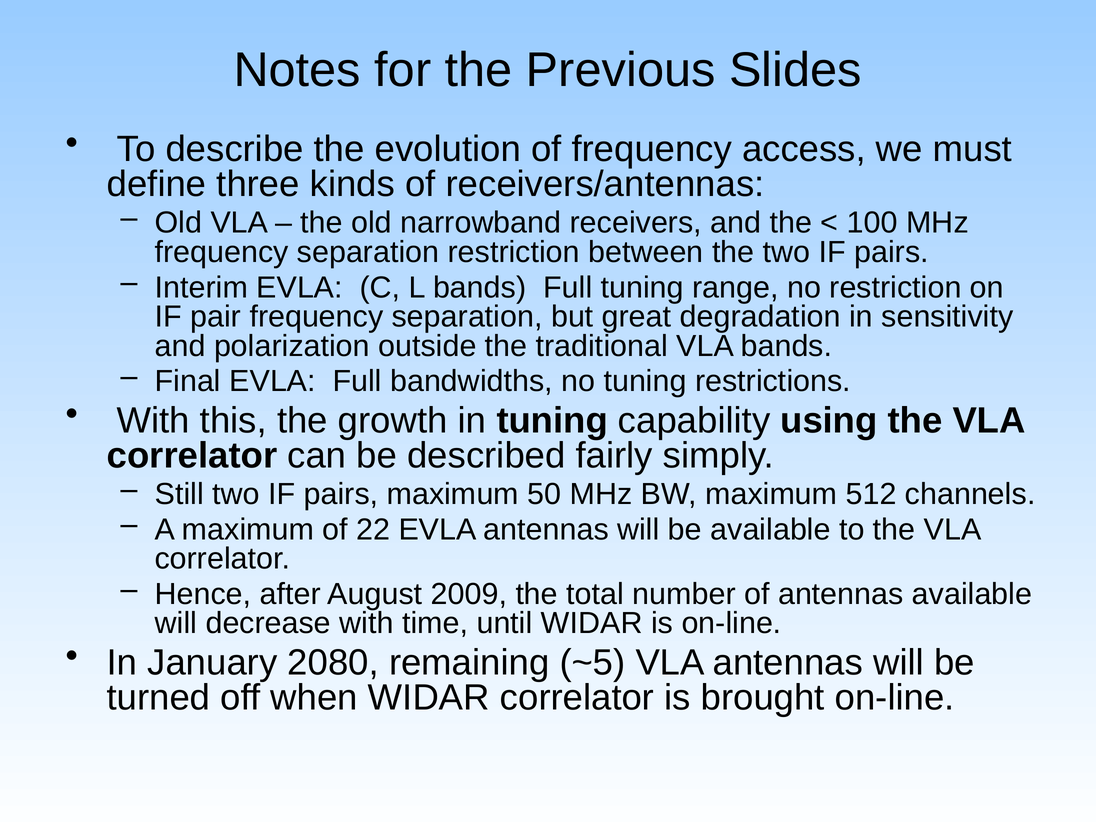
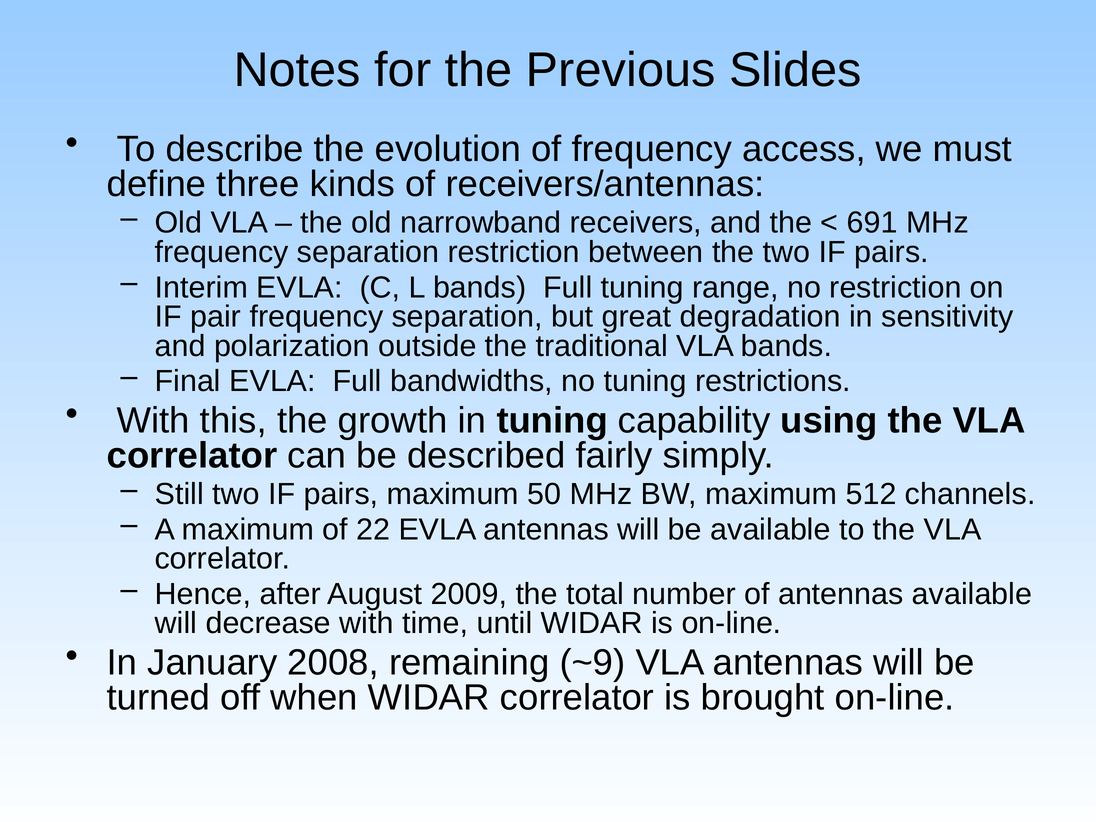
100: 100 -> 691 (872, 223)
2080: 2080 -> 2008 (333, 663)
~5: ~5 -> ~9 (592, 663)
